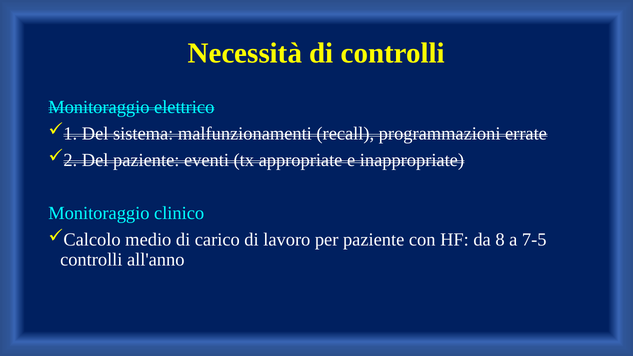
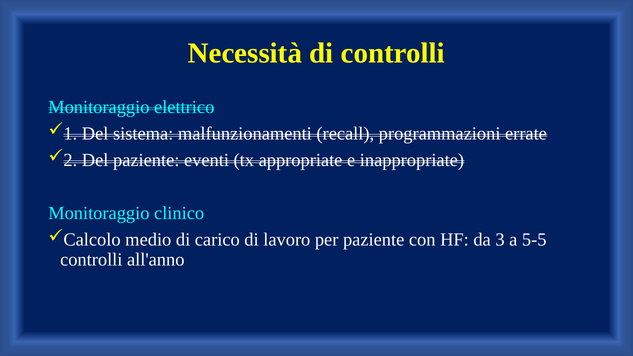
8: 8 -> 3 (500, 240)
7-5: 7-5 -> 5-5 (534, 240)
